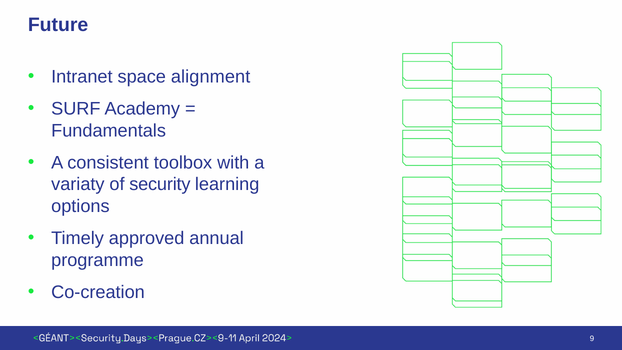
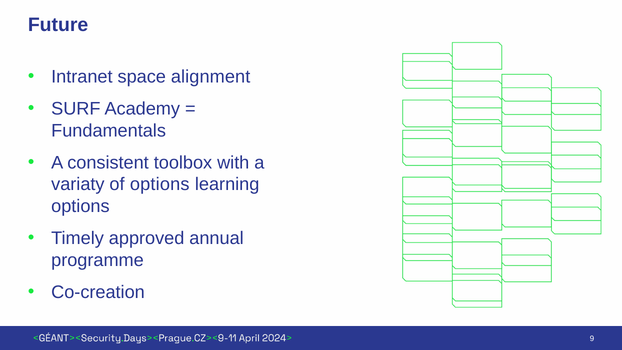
of security: security -> options (160, 184)
